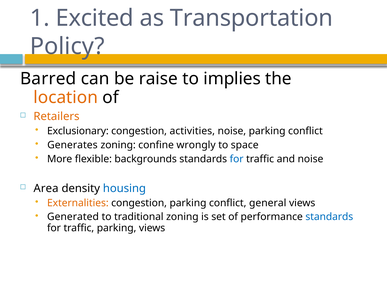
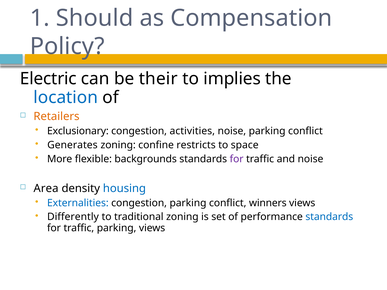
Excited: Excited -> Should (95, 18)
Transportation: Transportation -> Compensation (251, 18)
Barred: Barred -> Electric (48, 79)
raise: raise -> their (158, 79)
location colour: orange -> blue (66, 97)
wrongly: wrongly -> restricts (196, 145)
for colour: blue -> purple (237, 159)
Externalities colour: orange -> blue (78, 203)
general: general -> winners (268, 203)
Generated: Generated -> Differently (73, 217)
